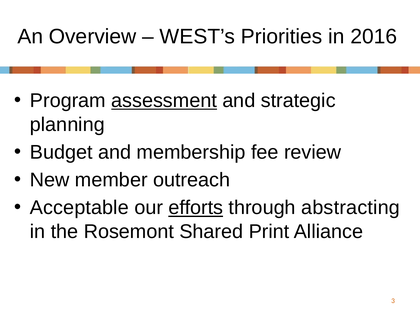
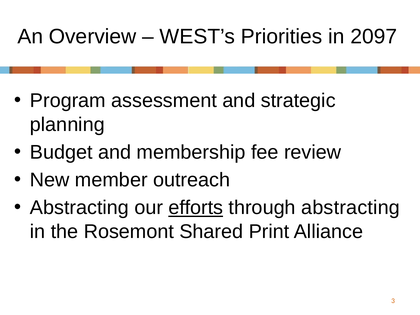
2016: 2016 -> 2097 (374, 37)
assessment underline: present -> none (164, 101)
Acceptable: Acceptable -> Abstracting (79, 208)
